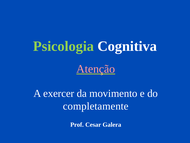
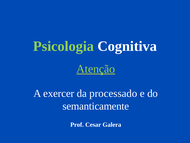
Atenção colour: pink -> light green (96, 69)
movimento: movimento -> processado (113, 93)
completamente: completamente -> semanticamente (96, 106)
